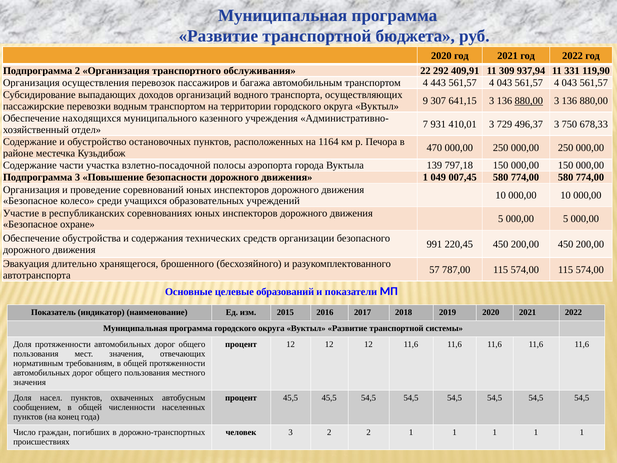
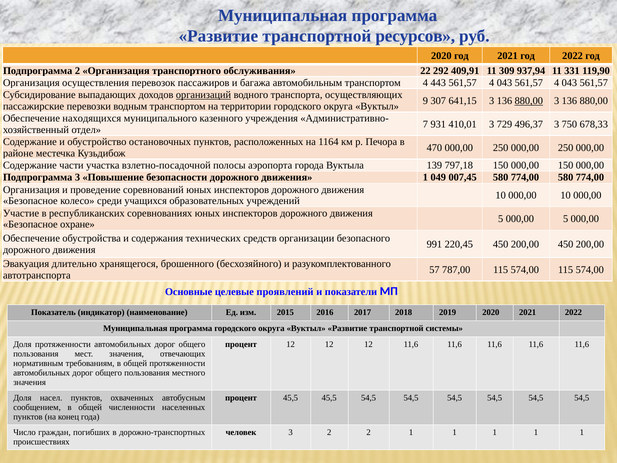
бюджета: бюджета -> ресурсов (415, 36)
организаций underline: none -> present (204, 95)
образований: образований -> проявлений (285, 292)
